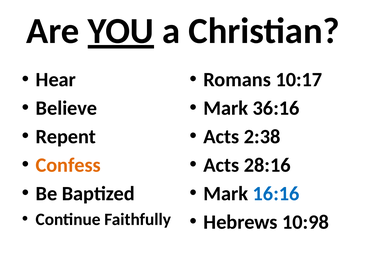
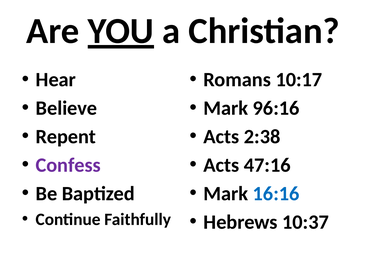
36:16: 36:16 -> 96:16 (276, 108)
Confess colour: orange -> purple (68, 165)
28:16: 28:16 -> 47:16 (267, 165)
10:98: 10:98 -> 10:37 (305, 222)
